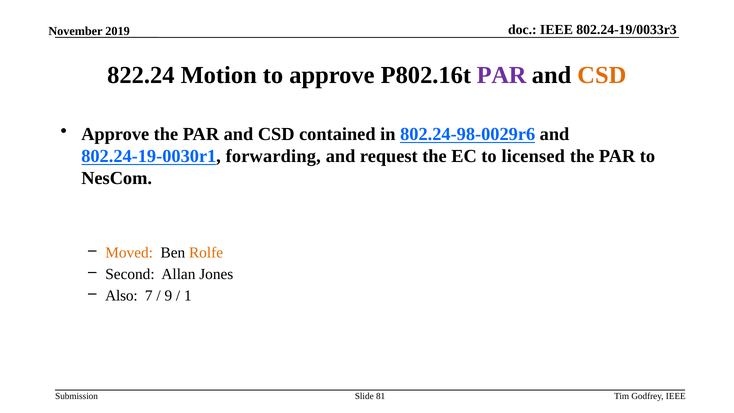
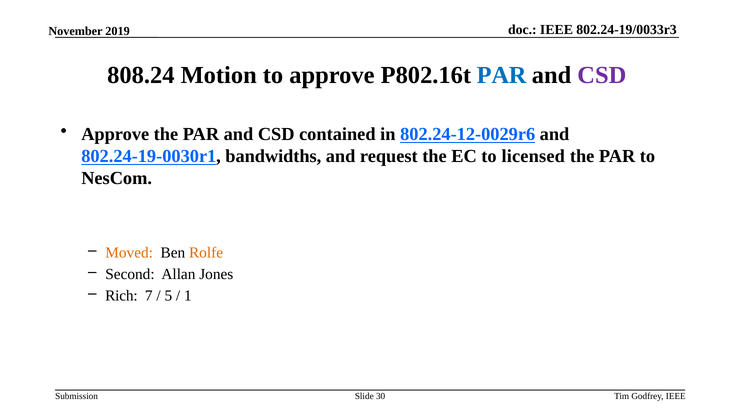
822.24: 822.24 -> 808.24 (141, 75)
PAR colour: purple -> blue (502, 75)
CSD colour: orange -> purple (602, 75)
802.24-98-0029r6: 802.24-98-0029r6 -> 802.24-12-0029r6 (468, 134)
forwarding: forwarding -> bandwidths (273, 156)
Also: Also -> Rich (121, 296)
9: 9 -> 5 (168, 296)
81: 81 -> 30 (381, 396)
